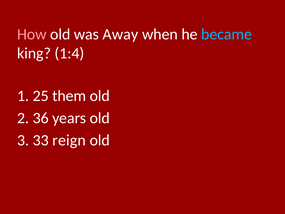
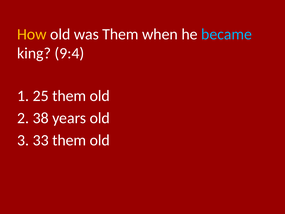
How colour: pink -> yellow (32, 34)
was Away: Away -> Them (120, 34)
1:4: 1:4 -> 9:4 (69, 53)
36: 36 -> 38 (41, 118)
33 reign: reign -> them (69, 140)
